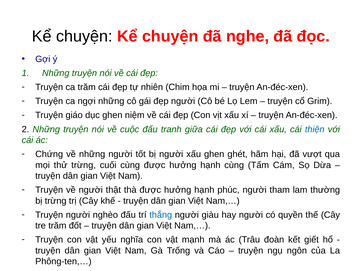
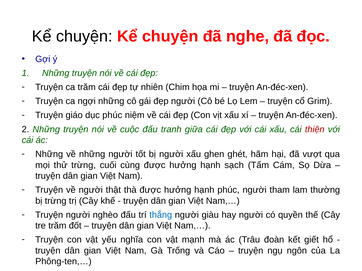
dục ghen: ghen -> phúc (112, 115)
thiện colour: blue -> red (315, 130)
Chứng: Chứng -> Những (49, 154)
hạnh cùng: cùng -> sạch (234, 165)
